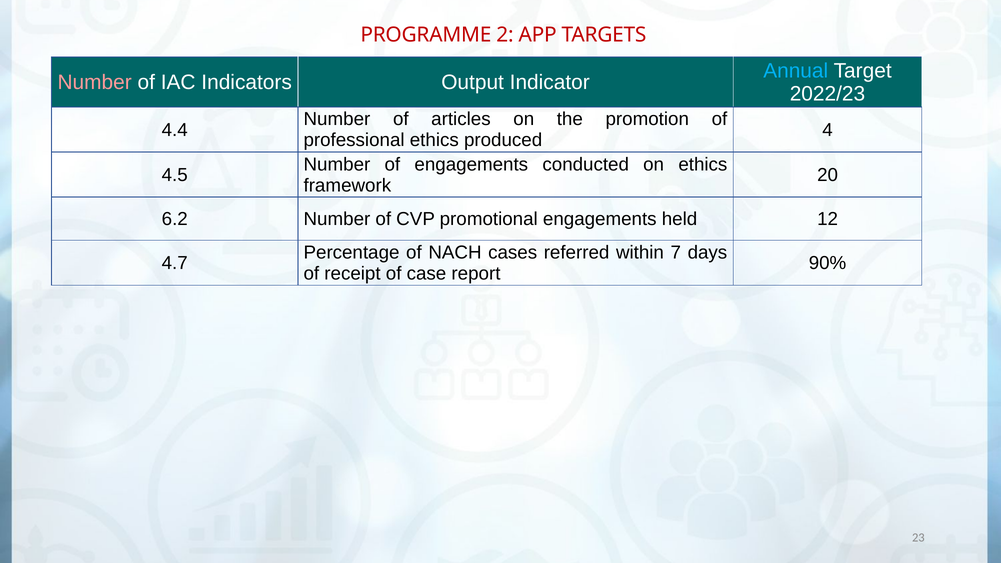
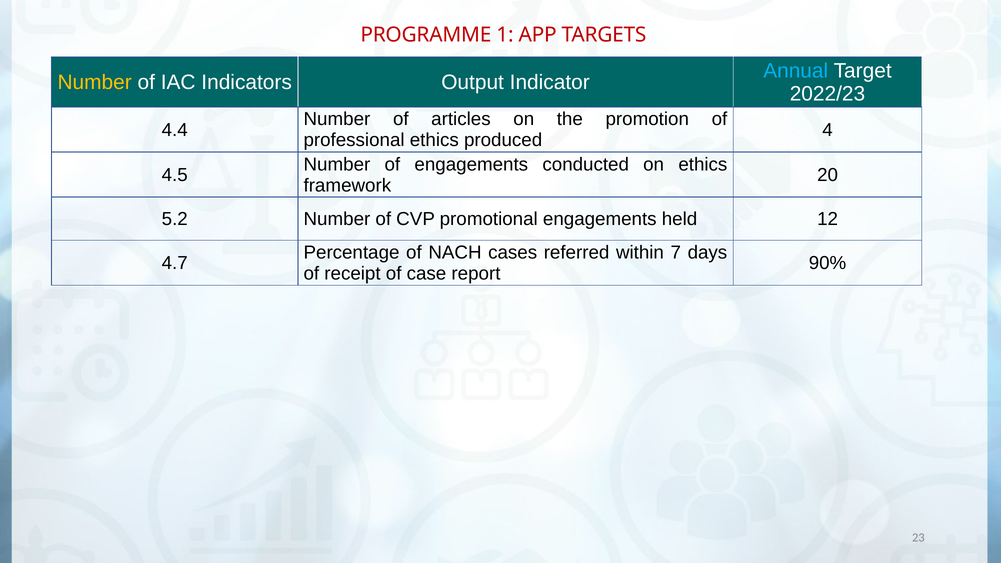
2: 2 -> 1 (505, 35)
Number colour: pink -> yellow (95, 82)
6.2: 6.2 -> 5.2 (175, 219)
